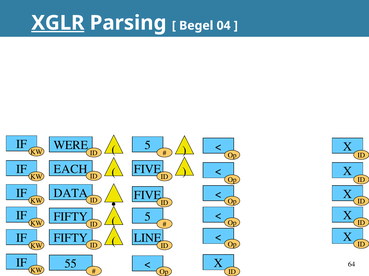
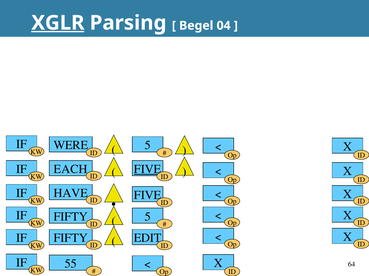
FIVE underline: none -> present (148, 169)
DATA: DATA -> HAVE (71, 193)
LINE: LINE -> EDIT (148, 239)
